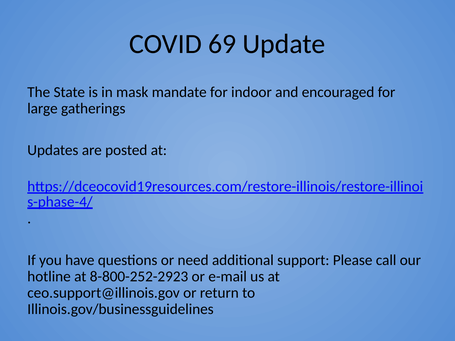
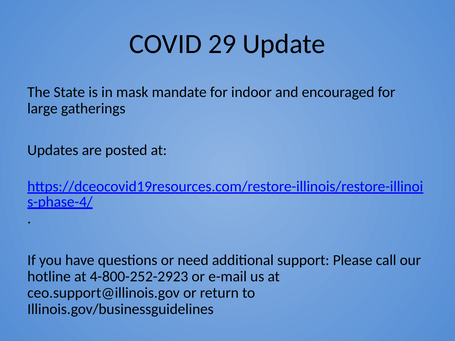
69: 69 -> 29 (222, 44)
8-800-252-2923: 8-800-252-2923 -> 4-800-252-2923 (139, 277)
